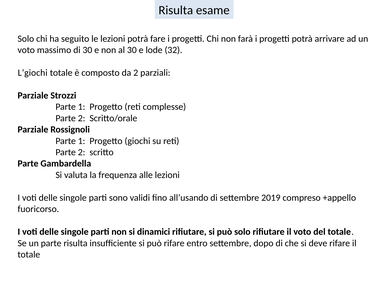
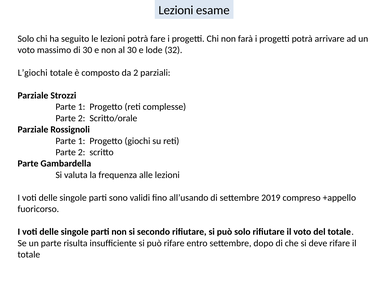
Risulta: Risulta -> Lezioni (176, 10)
dinamici: dinamici -> secondo (154, 232)
